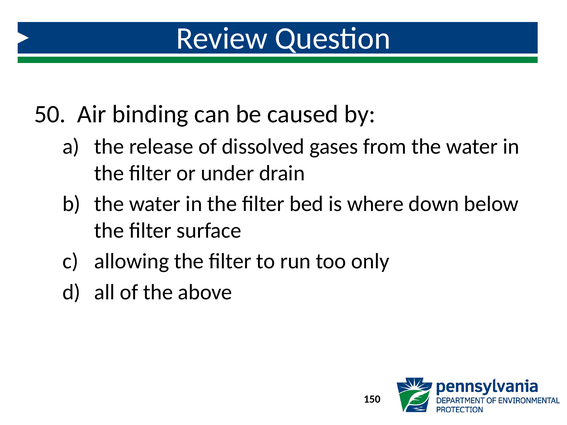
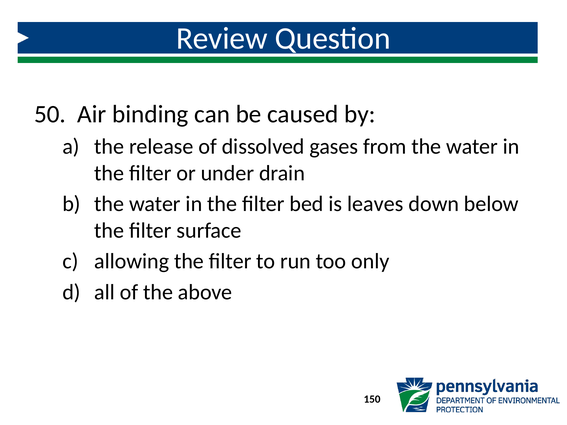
where: where -> leaves (375, 204)
